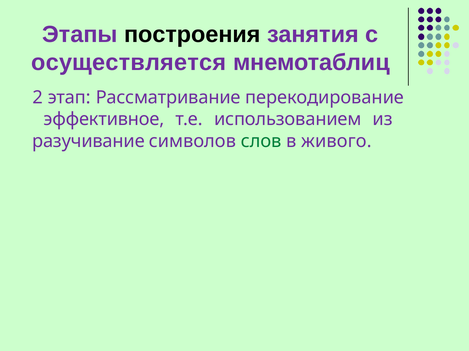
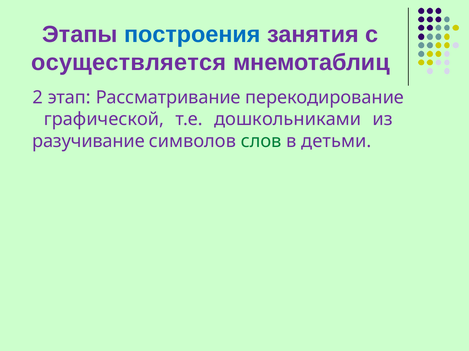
построения colour: black -> blue (192, 35)
эффективное: эффективное -> графической (104, 119)
использованием: использованием -> дошкольниками (288, 119)
живого: живого -> детьми (336, 141)
